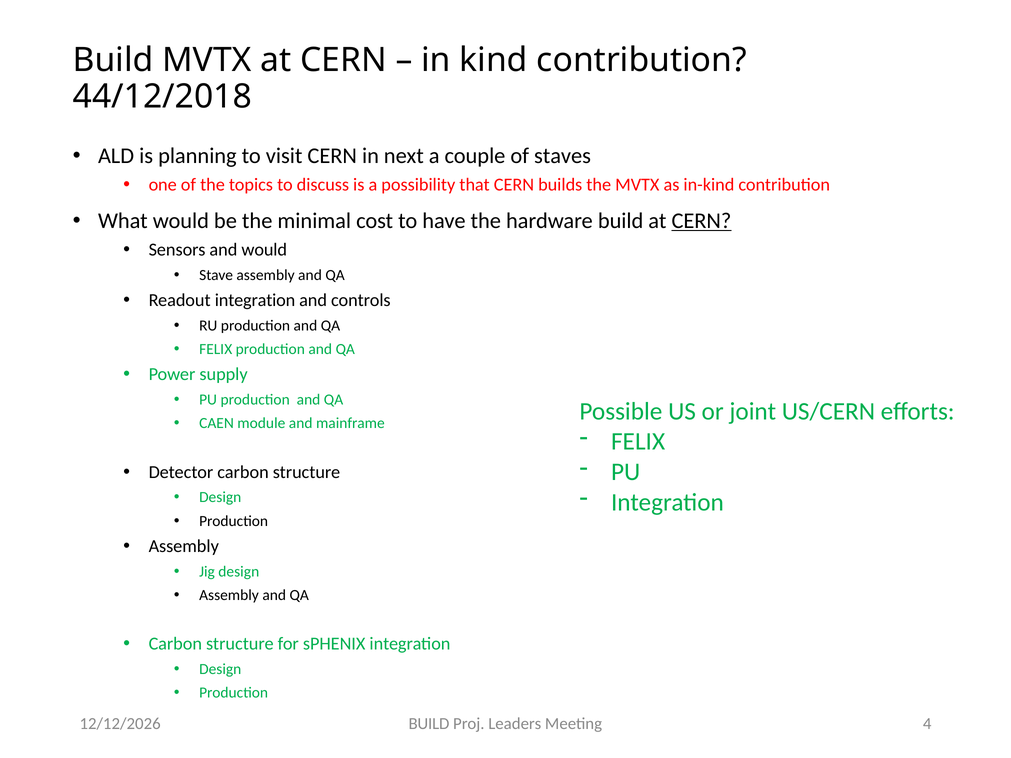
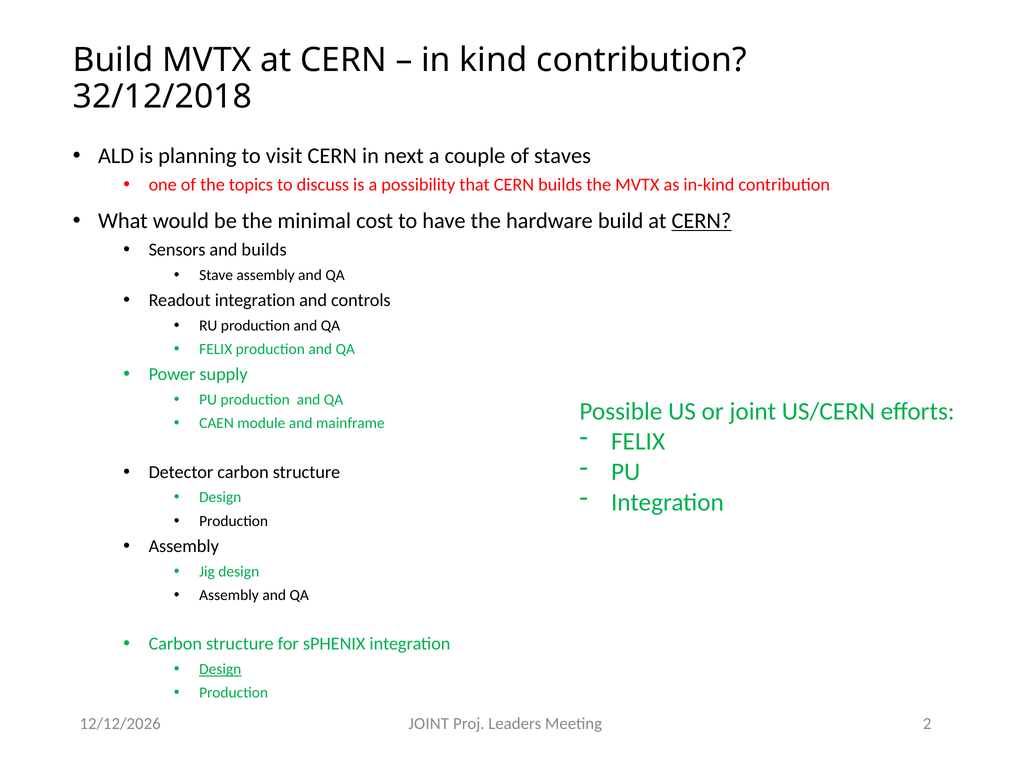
44/12/2018: 44/12/2018 -> 32/12/2018 (162, 97)
and would: would -> builds (264, 250)
Design underline: none -> present (220, 669)
BUILD: BUILD -> JOINT (429, 724)
4: 4 -> 2 (927, 724)
